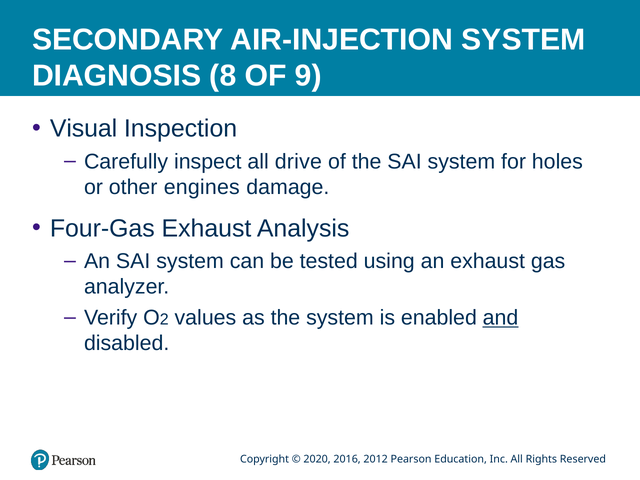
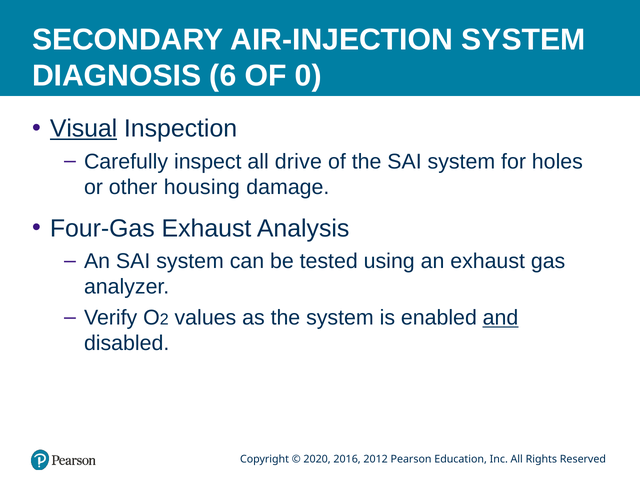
8: 8 -> 6 (223, 76)
9: 9 -> 0 (308, 76)
Visual underline: none -> present (84, 129)
engines: engines -> housing (202, 187)
